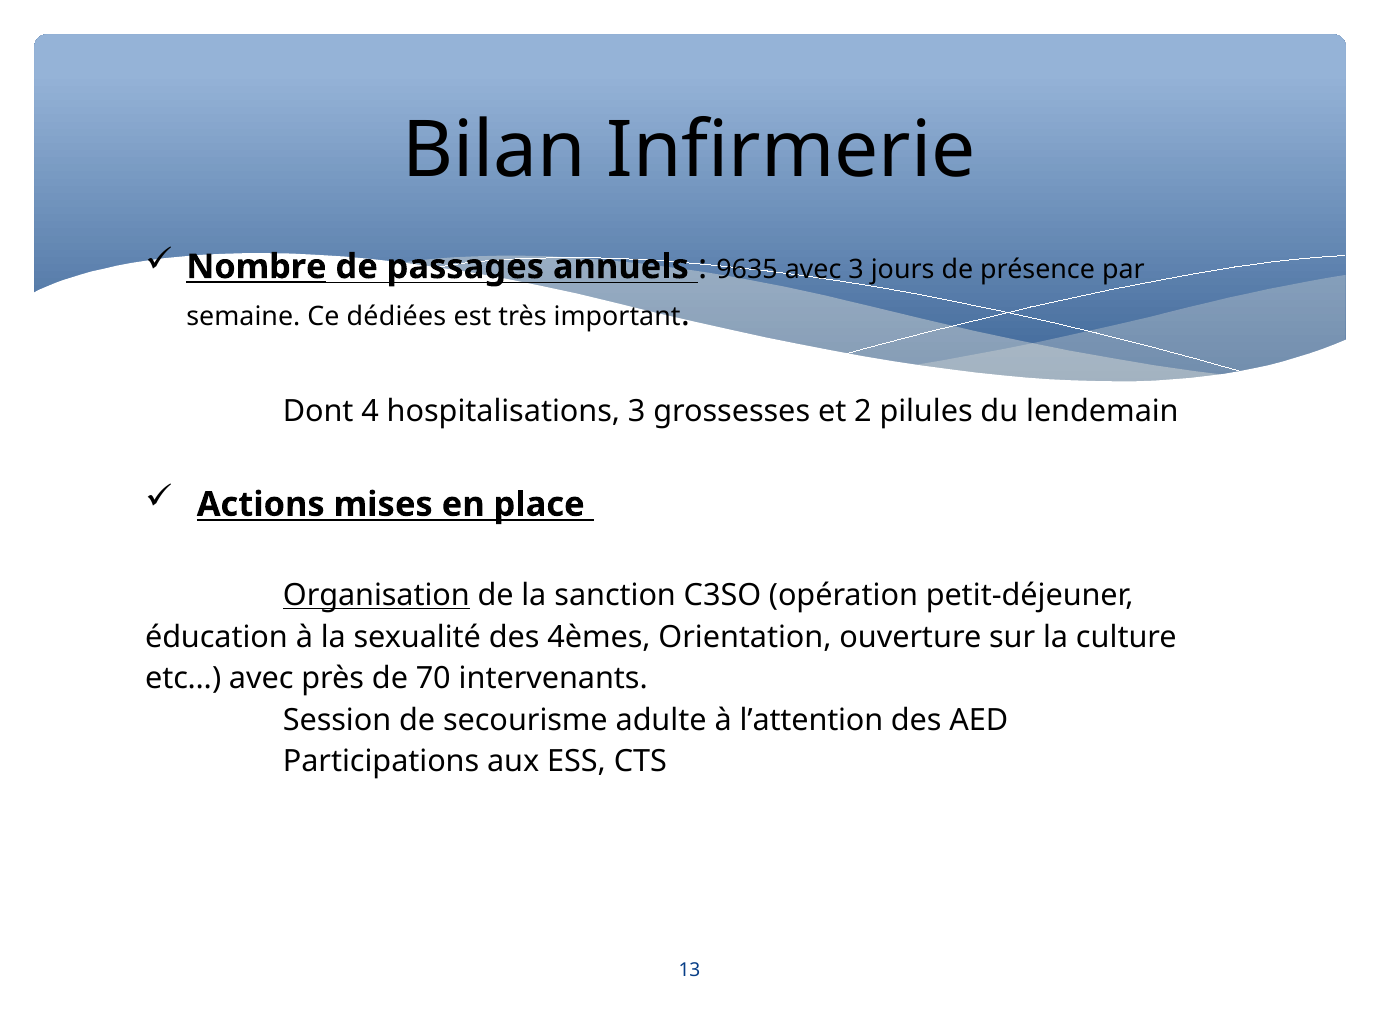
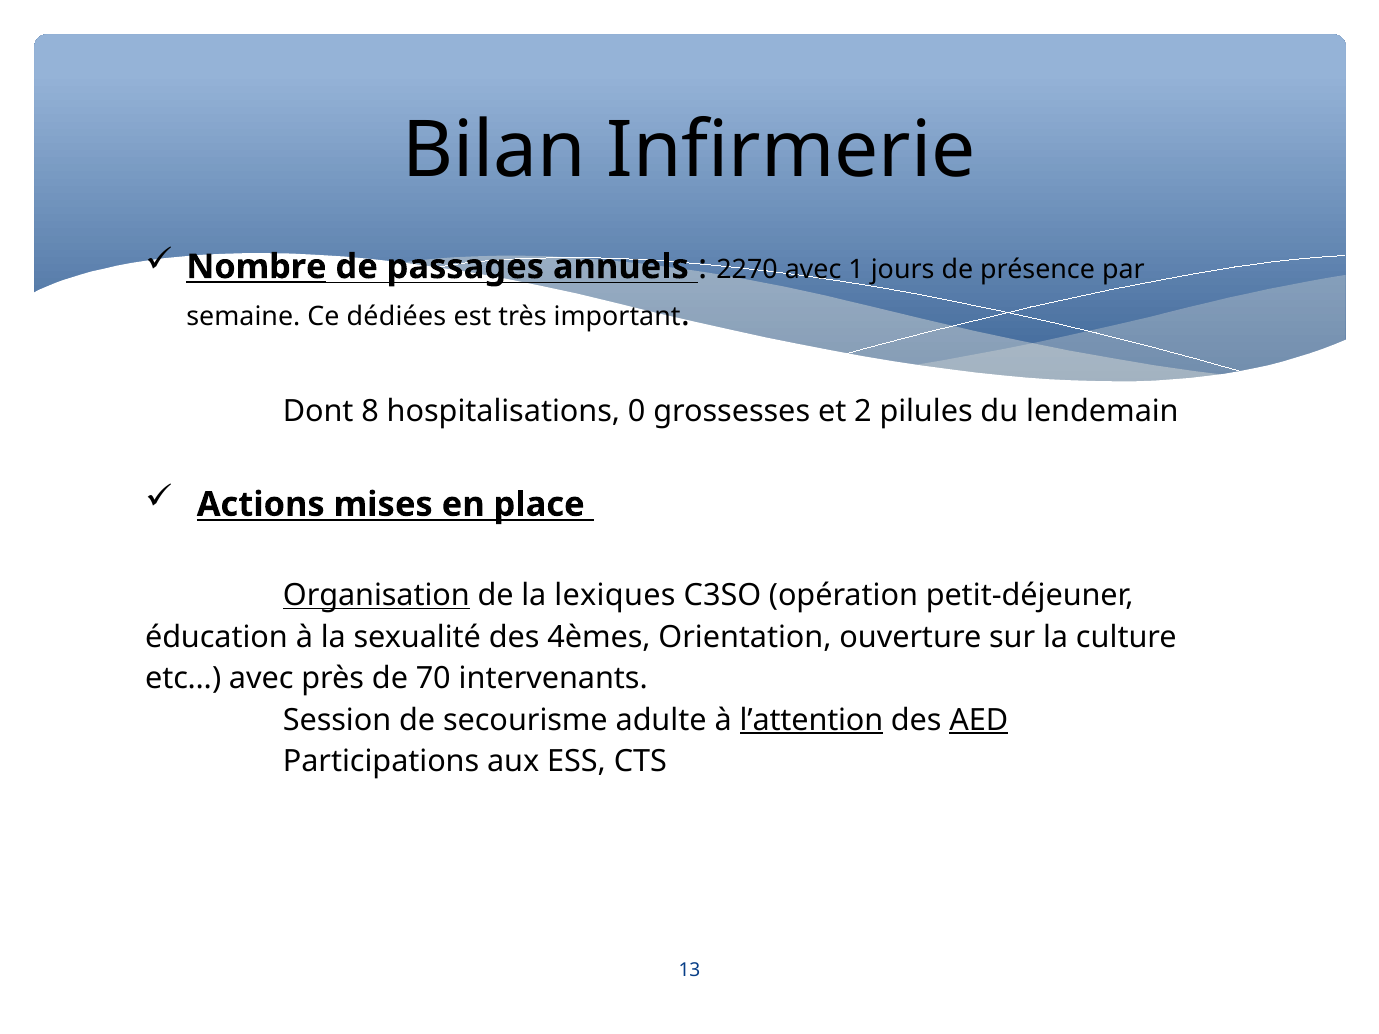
9635: 9635 -> 2270 (747, 269)
avec 3: 3 -> 1 (856, 269)
4: 4 -> 8 (370, 412)
hospitalisations 3: 3 -> 0 (637, 412)
sanction: sanction -> lexiques (615, 596)
l’attention underline: none -> present (811, 720)
AED underline: none -> present (979, 720)
